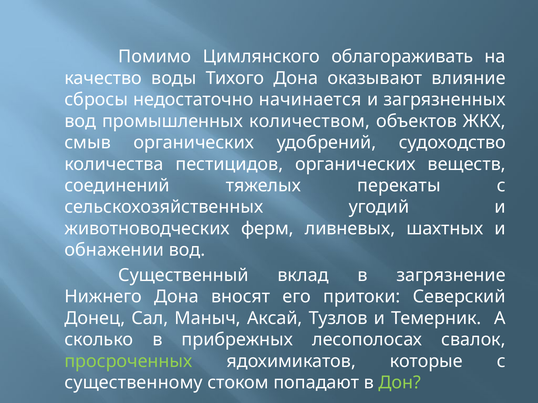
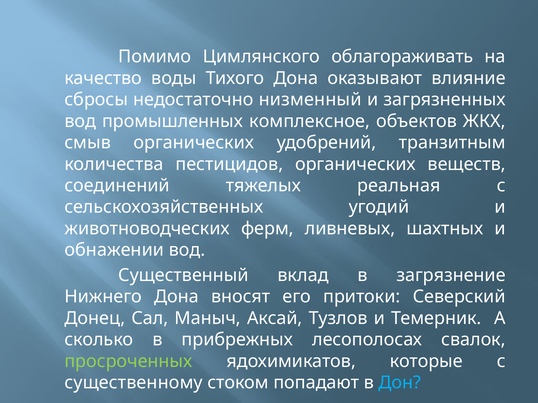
начинается: начинается -> низменный (310, 100)
количеством: количеством -> комплексное (310, 121)
судоходство: судоходство -> транзитным (452, 143)
перекаты: перекаты -> реальная (399, 186)
Дон colour: light green -> light blue (400, 383)
